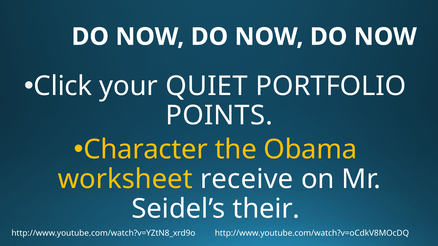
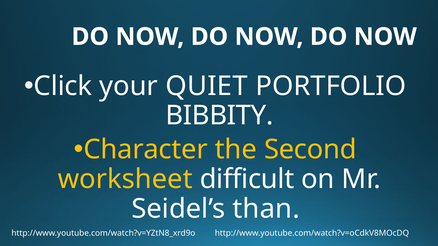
POINTS: POINTS -> BIBBITY (219, 116)
Obama: Obama -> Second (310, 150)
receive: receive -> difficult (247, 179)
their: their -> than (266, 209)
